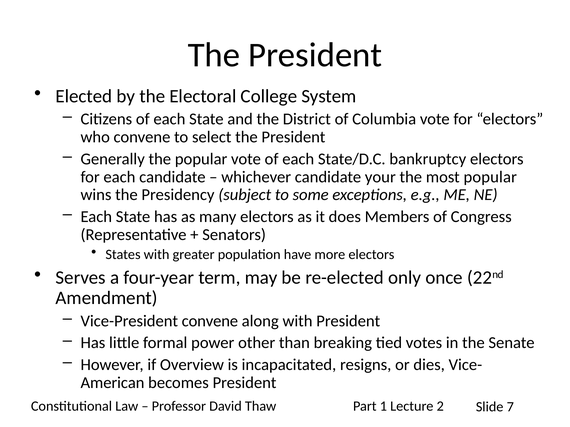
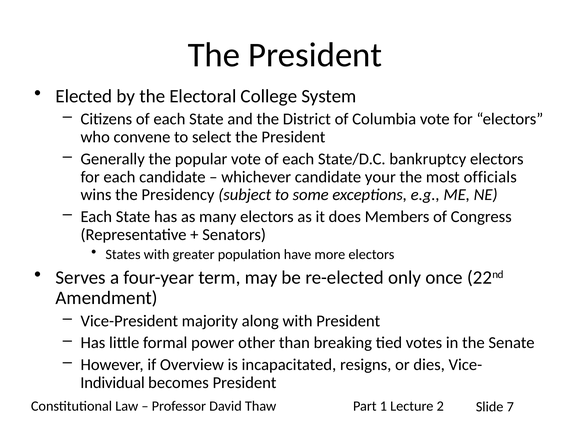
most popular: popular -> officials (490, 177)
Vice-President convene: convene -> majority (210, 321)
American: American -> Individual (113, 383)
